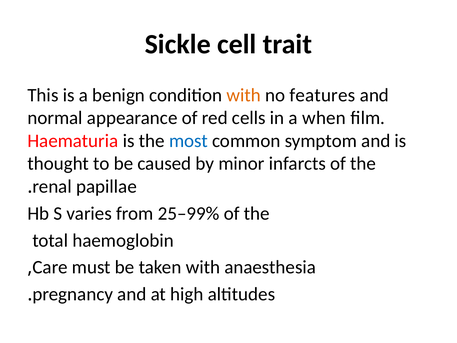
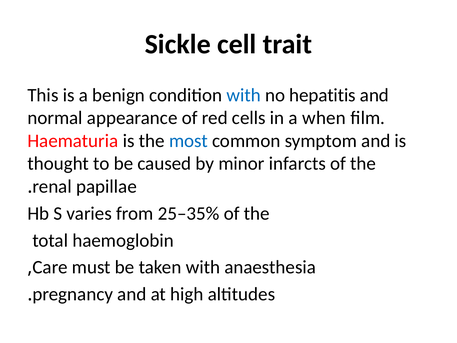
with colour: orange -> blue (244, 95)
features: features -> hepatitis (323, 95)
25–99%: 25–99% -> 25–35% (189, 213)
